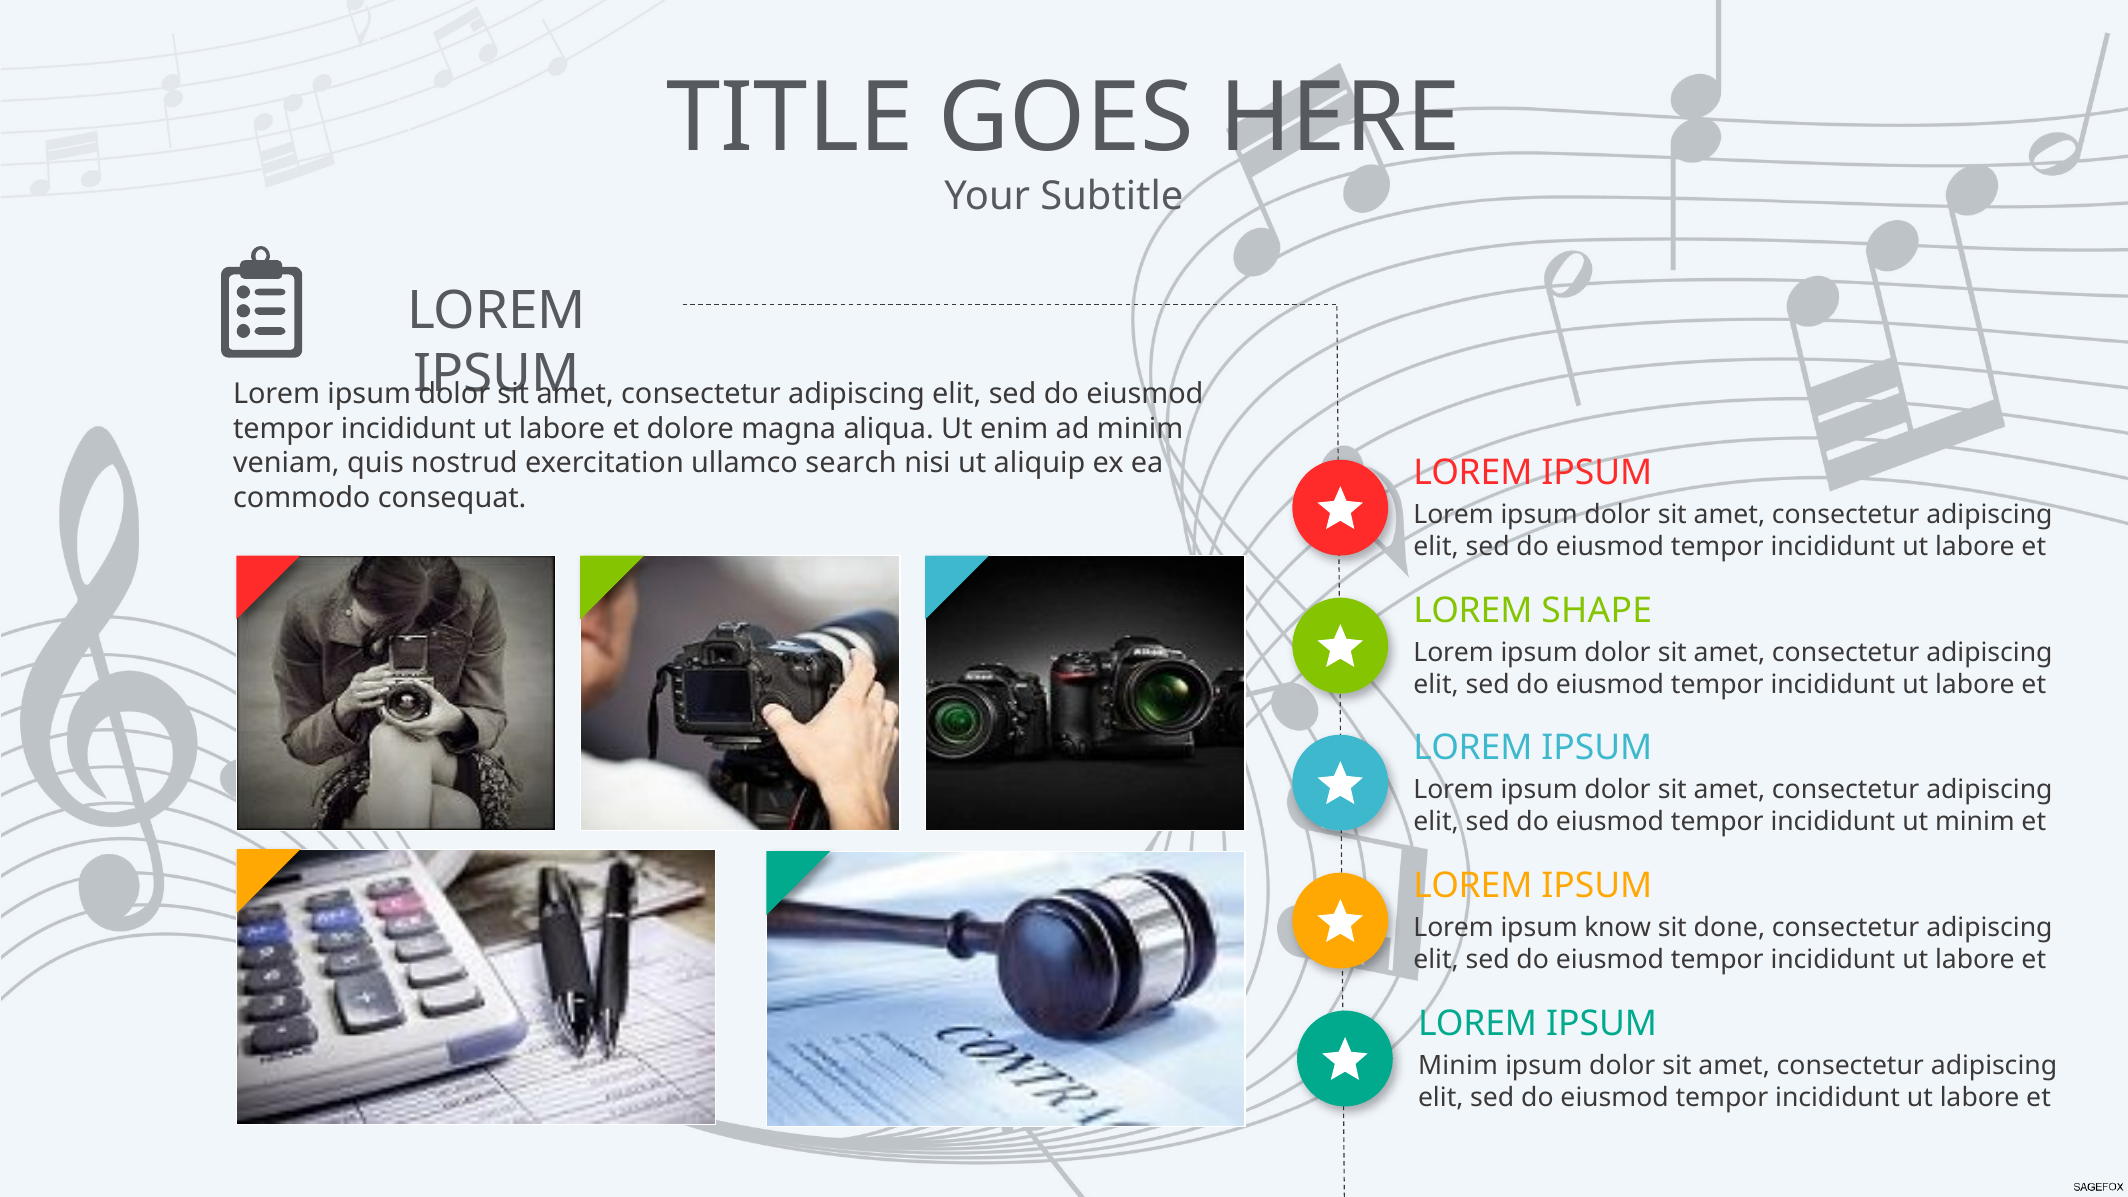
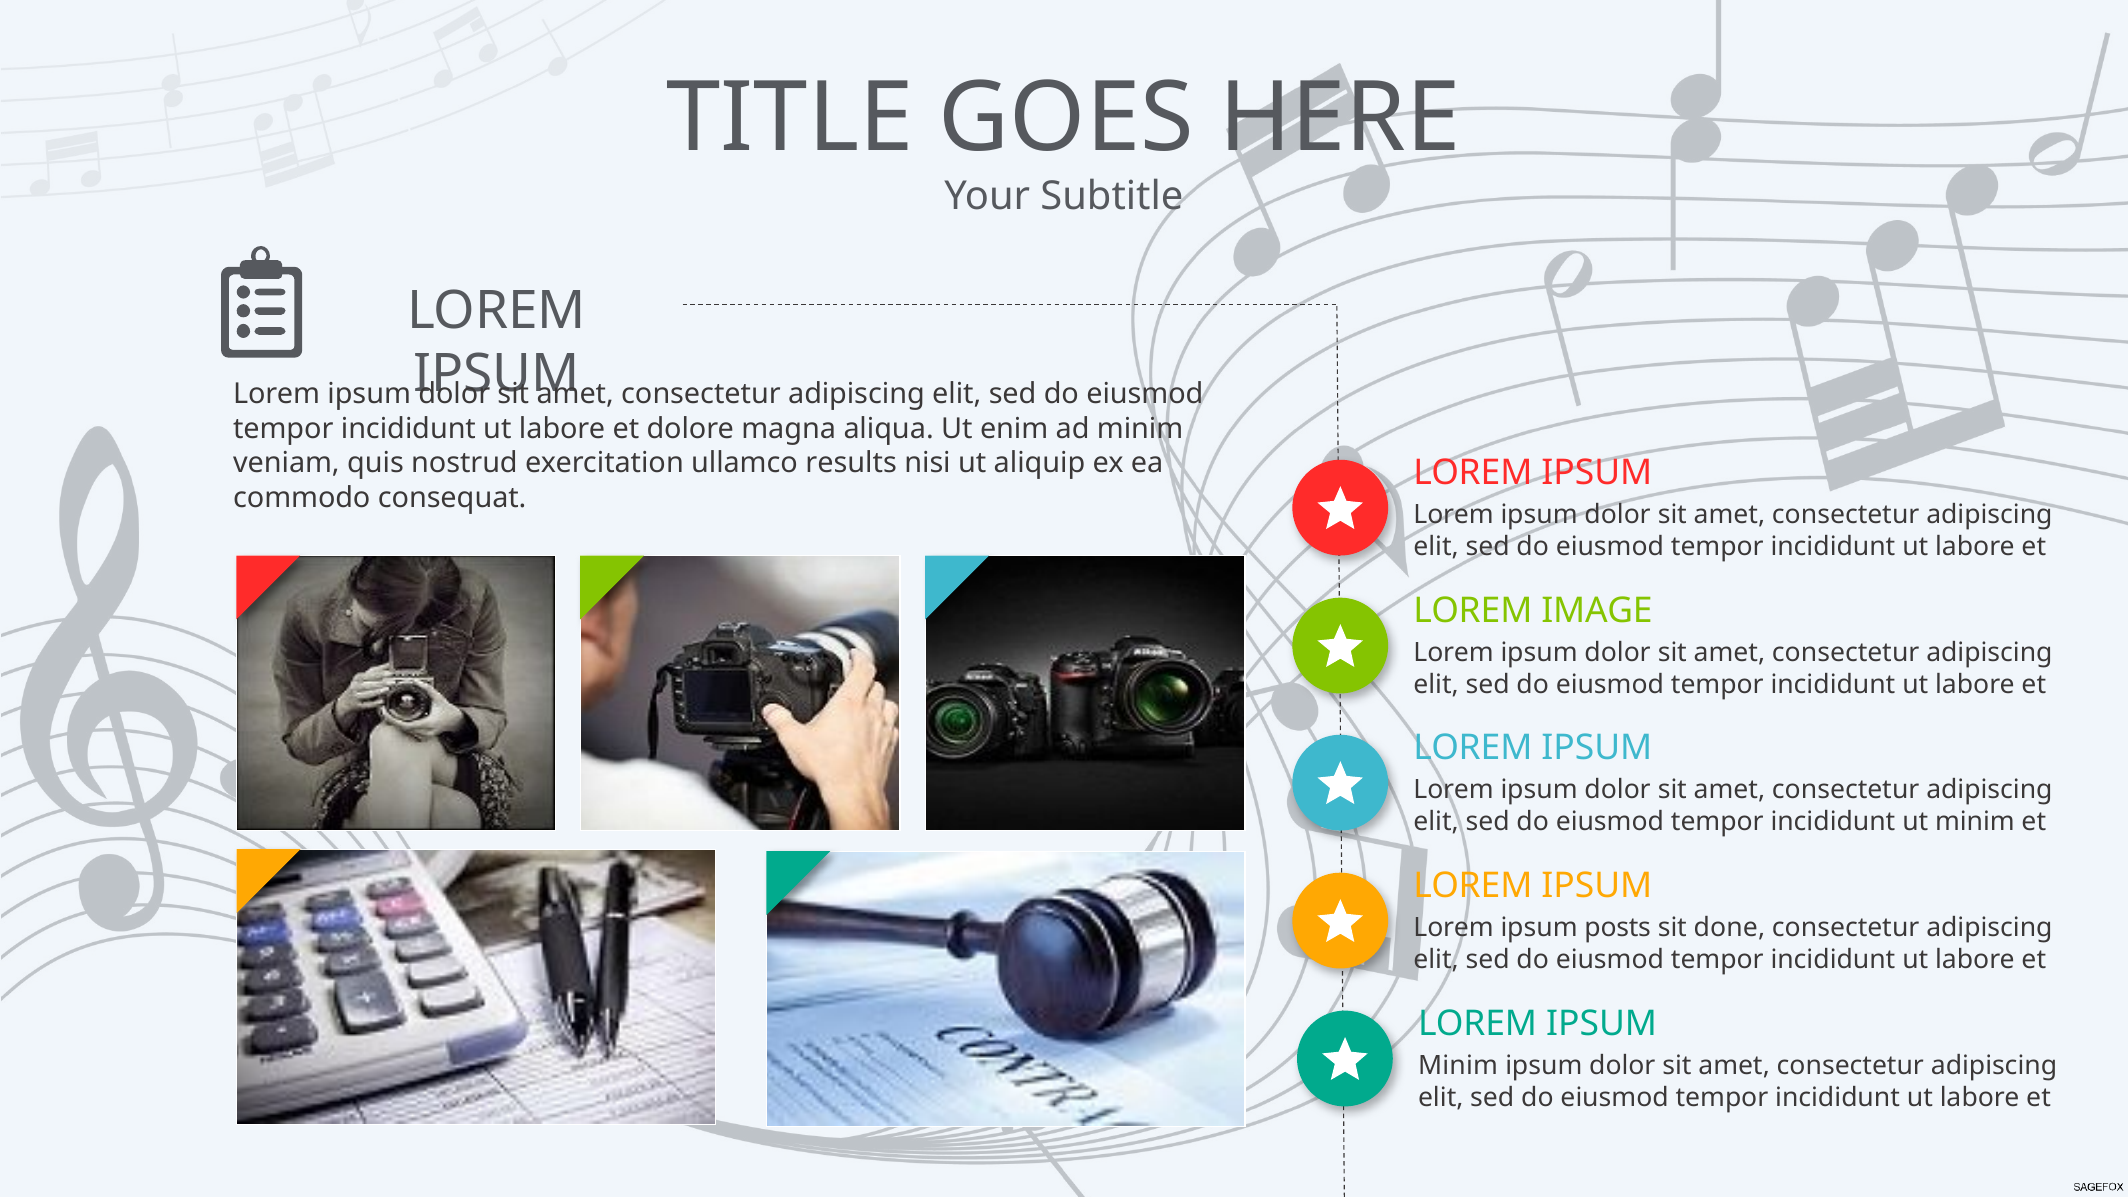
search: search -> results (851, 463)
SHAPE: SHAPE -> IMAGE (1597, 611)
know: know -> posts (1618, 928)
